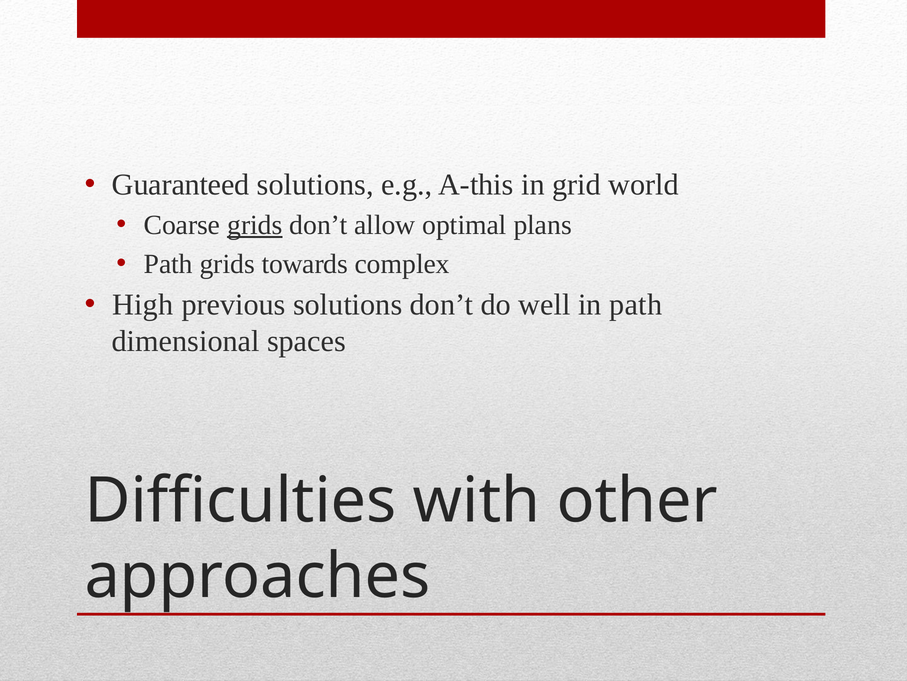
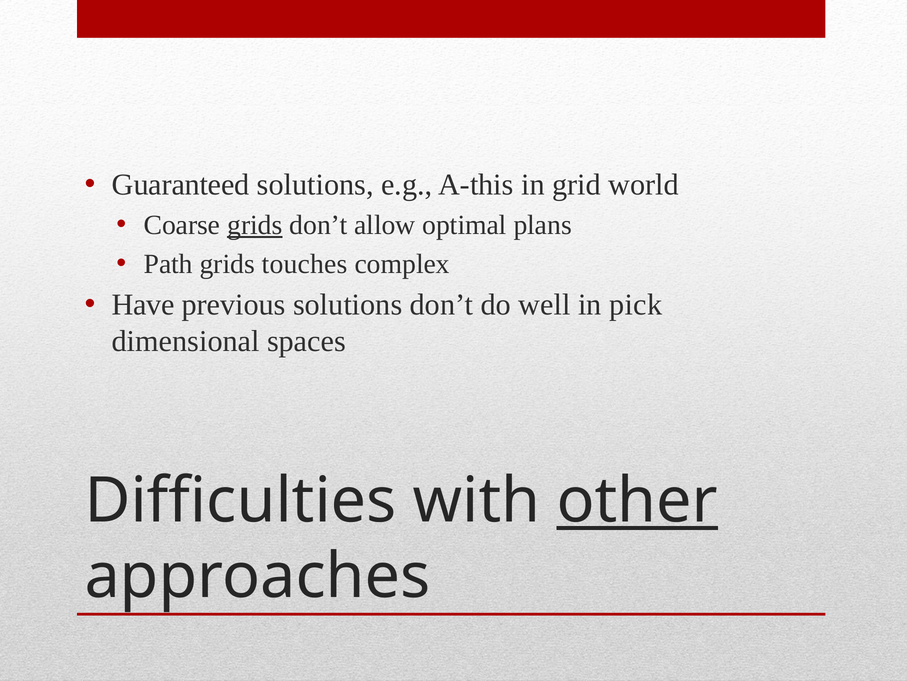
towards: towards -> touches (305, 264)
High: High -> Have (143, 305)
in path: path -> pick (636, 305)
other underline: none -> present (637, 500)
